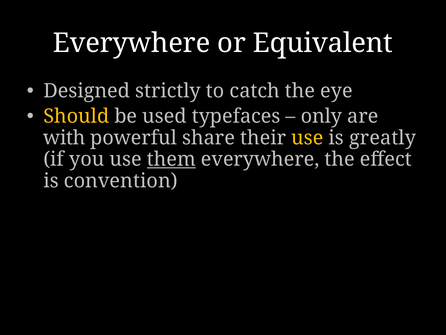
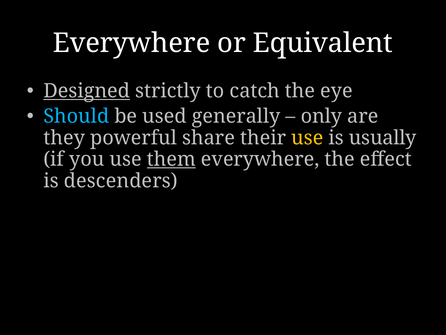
Designed underline: none -> present (87, 91)
Should colour: yellow -> light blue (76, 116)
typefaces: typefaces -> generally (236, 116)
with: with -> they (64, 138)
greatly: greatly -> usually (383, 138)
convention: convention -> descenders (121, 181)
